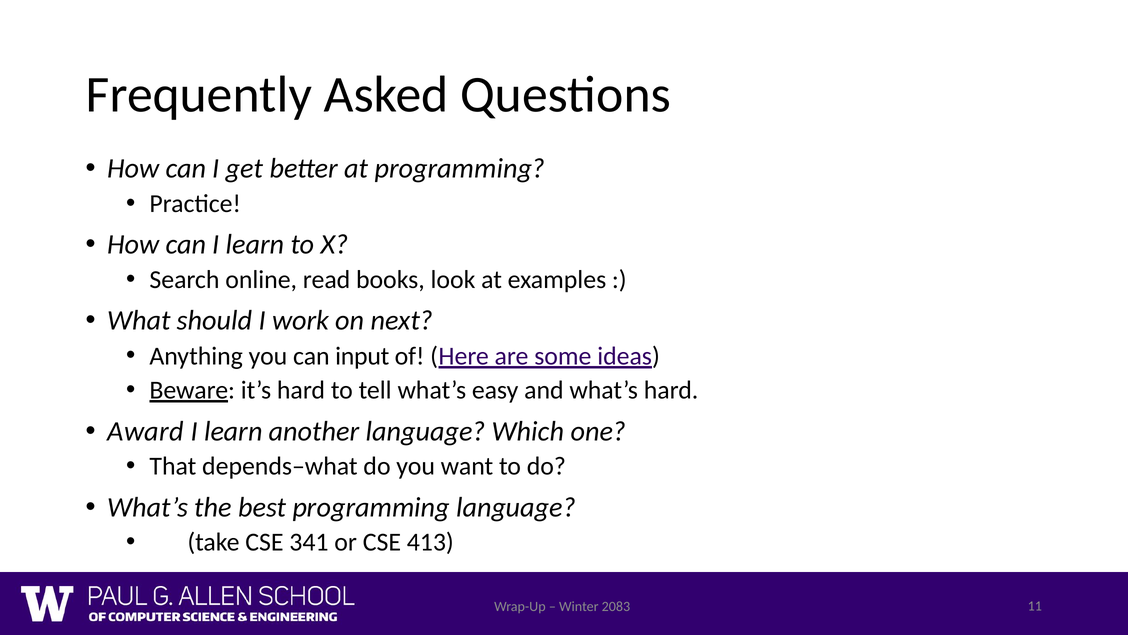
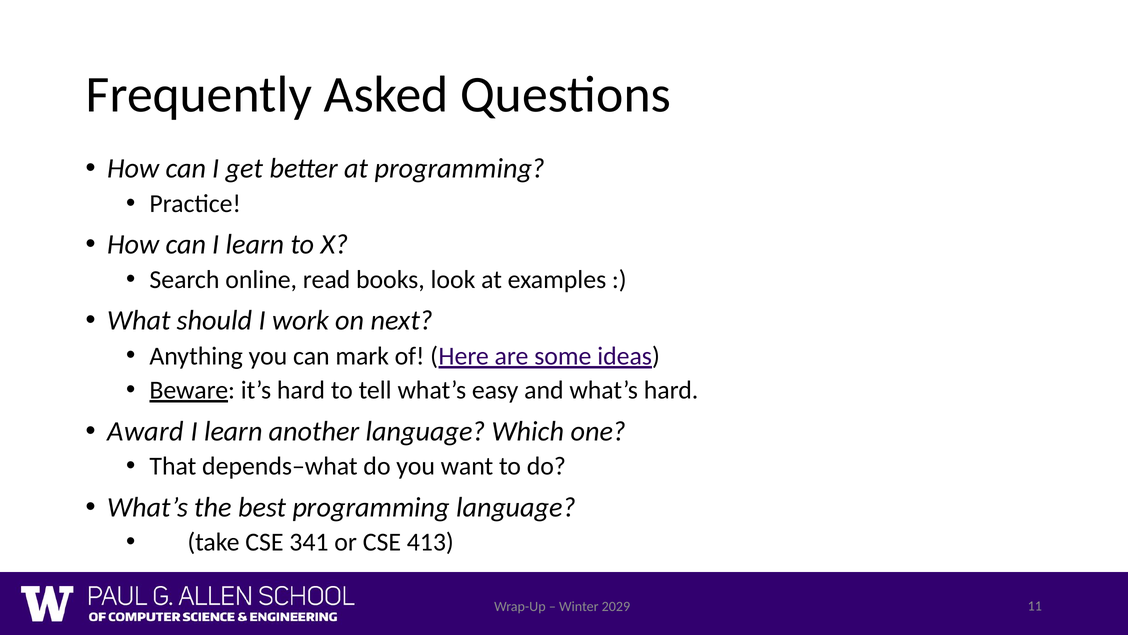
input: input -> mark (362, 356)
2083: 2083 -> 2029 (616, 606)
